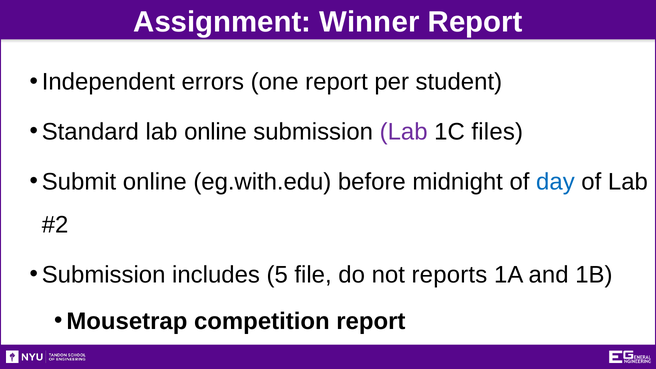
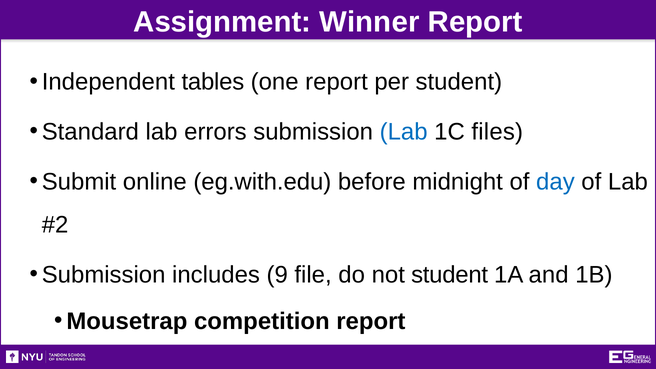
errors: errors -> tables (213, 82)
lab online: online -> errors (215, 132)
Lab colour: purple -> blue (404, 132)
5: 5 -> 9 (277, 275)
not reports: reports -> student (450, 275)
